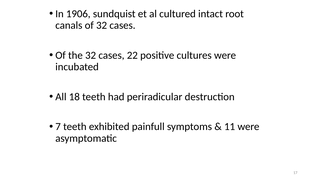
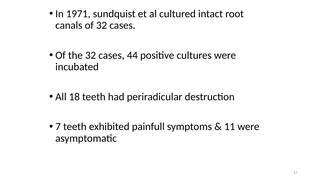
1906: 1906 -> 1971 (78, 14)
22: 22 -> 44 (132, 55)
